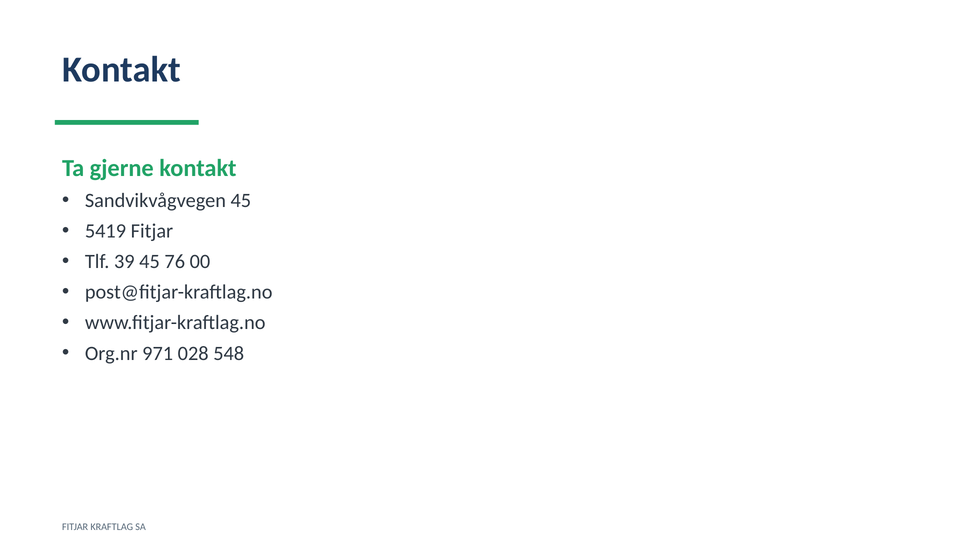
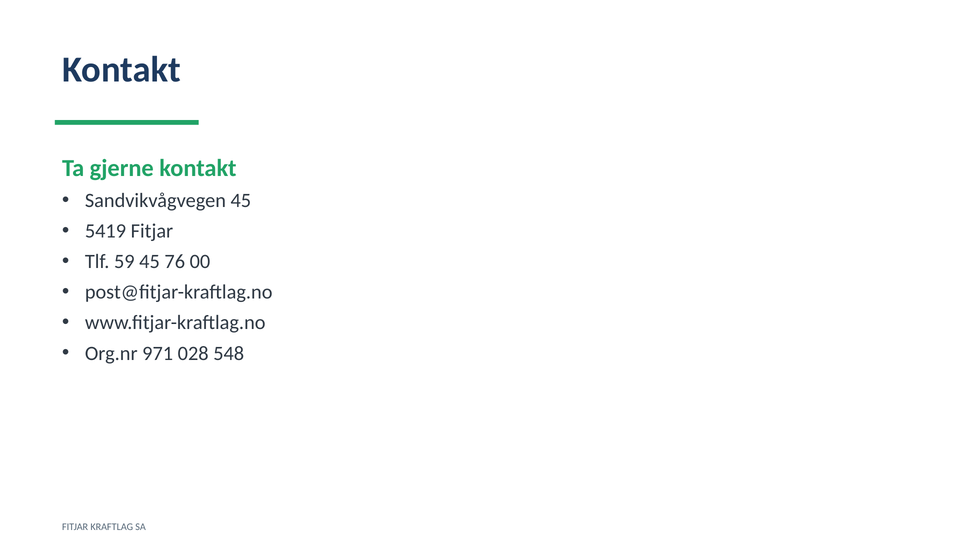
39: 39 -> 59 (124, 261)
